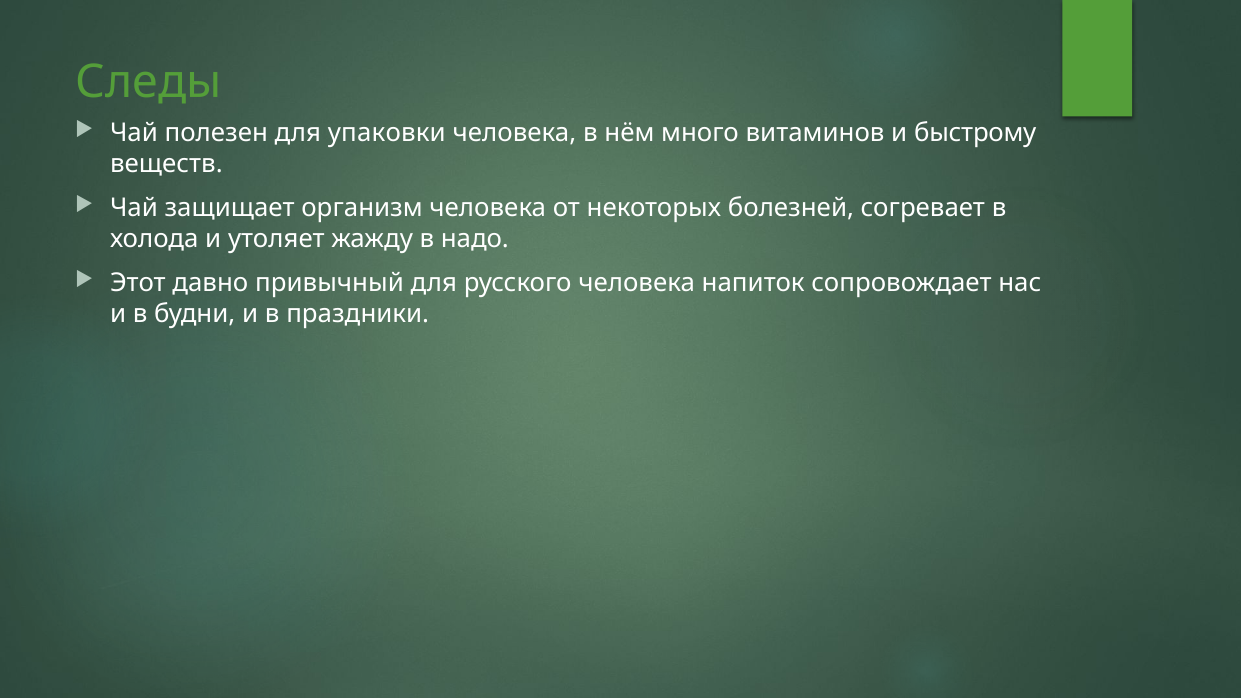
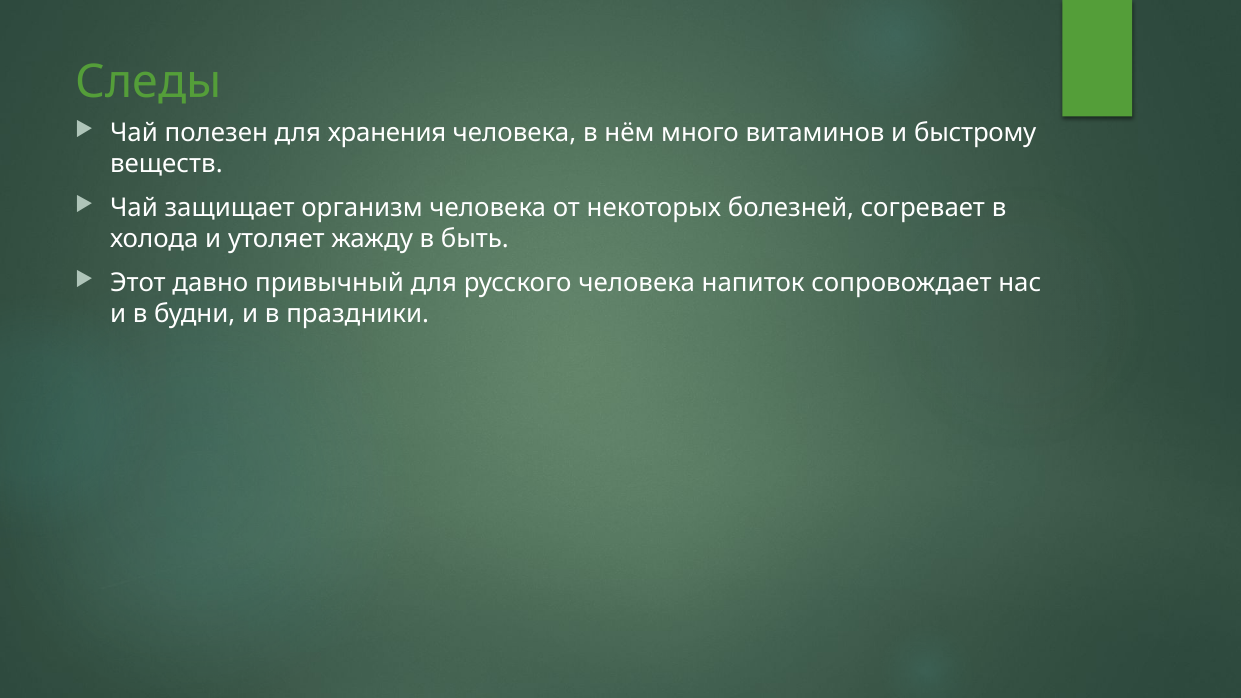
упаковки: упаковки -> хранения (387, 133)
надо: надо -> быть (475, 239)
